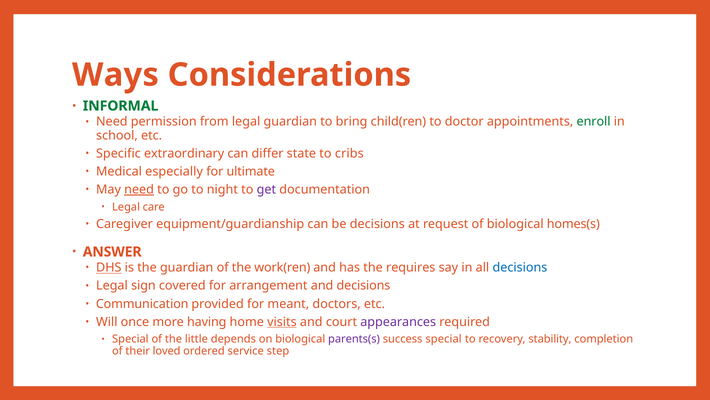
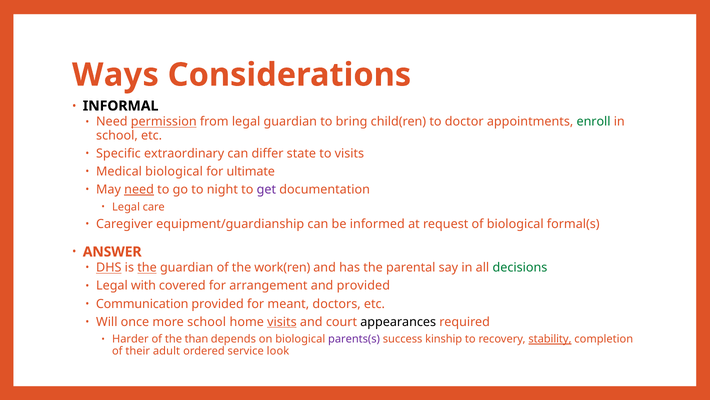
INFORMAL colour: green -> black (121, 106)
permission underline: none -> present (164, 122)
to cribs: cribs -> visits (349, 153)
Medical especially: especially -> biological (174, 171)
be decisions: decisions -> informed (377, 224)
homes(s: homes(s -> formal(s (573, 224)
the underline: none -> present (147, 267)
requires: requires -> parental (411, 267)
decisions colour: blue -> green (520, 267)
sign: sign -> with (143, 285)
and decisions: decisions -> provided (363, 285)
more having: having -> school (207, 321)
appearances colour: purple -> black (398, 321)
Special: Special -> Harder (130, 339)
little: little -> than (196, 339)
success special: special -> kinship (444, 339)
stability underline: none -> present (550, 339)
loved: loved -> adult (167, 351)
step: step -> look (278, 351)
